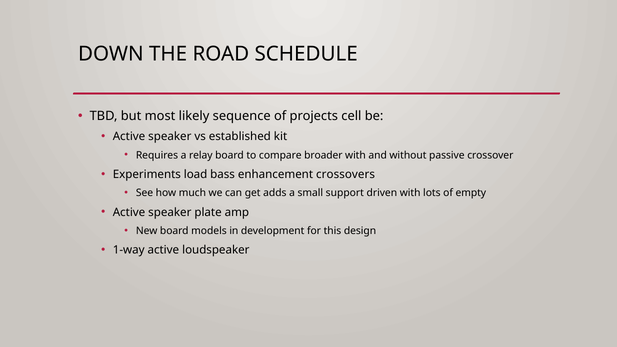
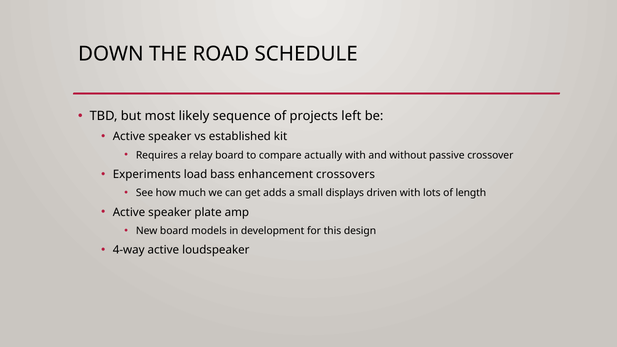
cell: cell -> left (351, 116)
broader: broader -> actually (323, 155)
support: support -> displays (345, 193)
empty: empty -> length (471, 193)
1-way: 1-way -> 4-way (129, 250)
